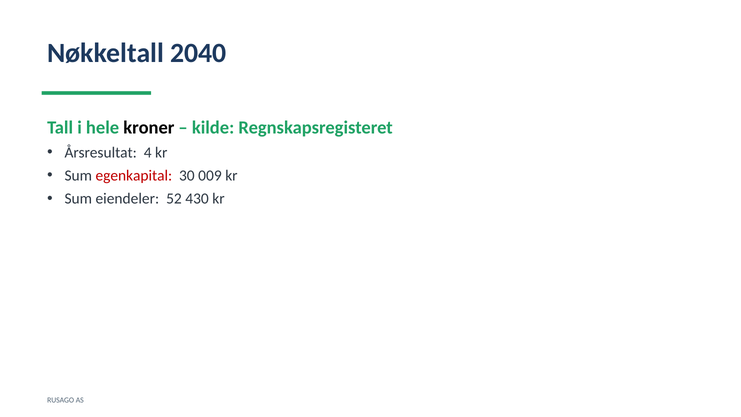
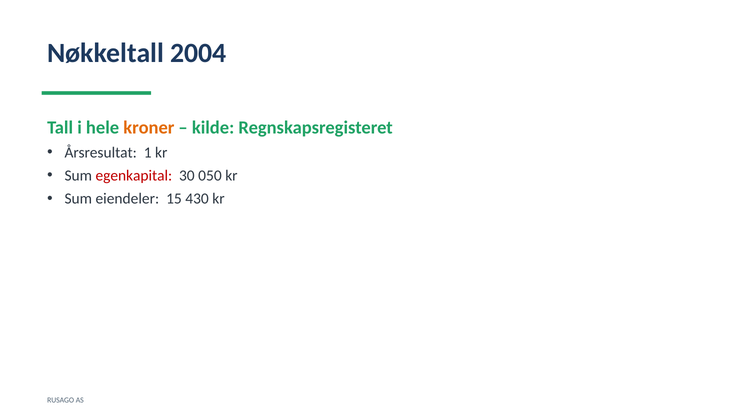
2040: 2040 -> 2004 (198, 53)
kroner colour: black -> orange (149, 128)
4: 4 -> 1 (148, 152)
009: 009 -> 050 (210, 176)
52: 52 -> 15 (174, 199)
